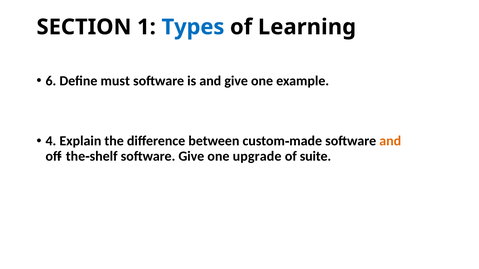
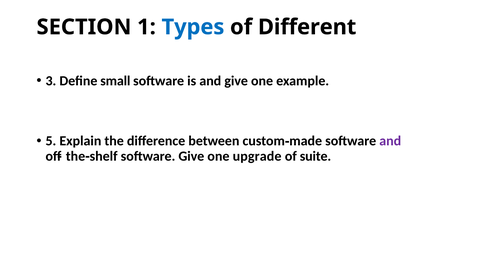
Learning: Learning -> Different (307, 27)
6: 6 -> 3 (51, 81)
must: must -> small (115, 81)
4: 4 -> 5 (51, 141)
and colour: orange -> purple (390, 141)
